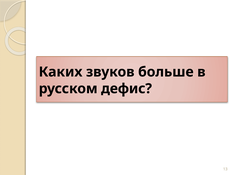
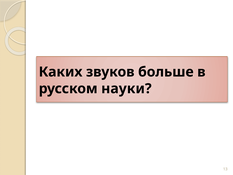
дефис: дефис -> науки (126, 89)
